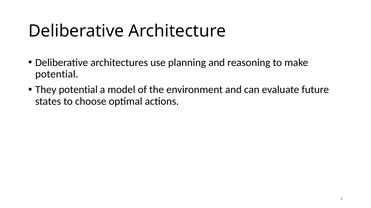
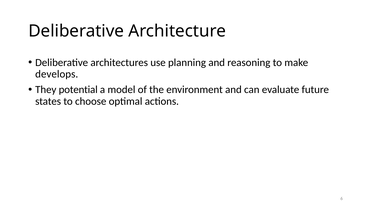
potential: potential -> develops (57, 74)
